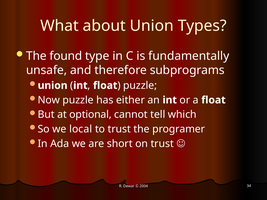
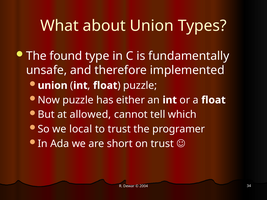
subprograms: subprograms -> implemented (187, 70)
optional: optional -> allowed (90, 115)
